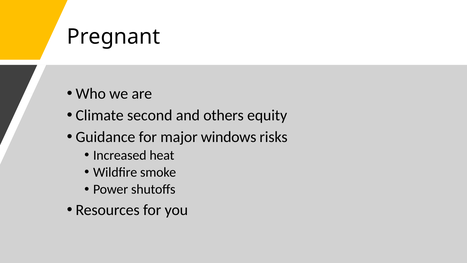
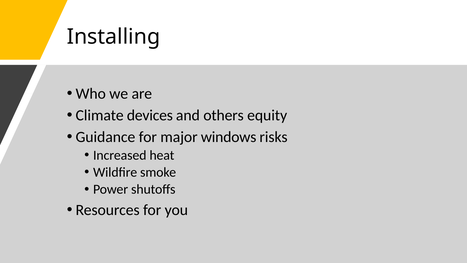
Pregnant: Pregnant -> Installing (114, 37)
second: second -> devices (150, 115)
